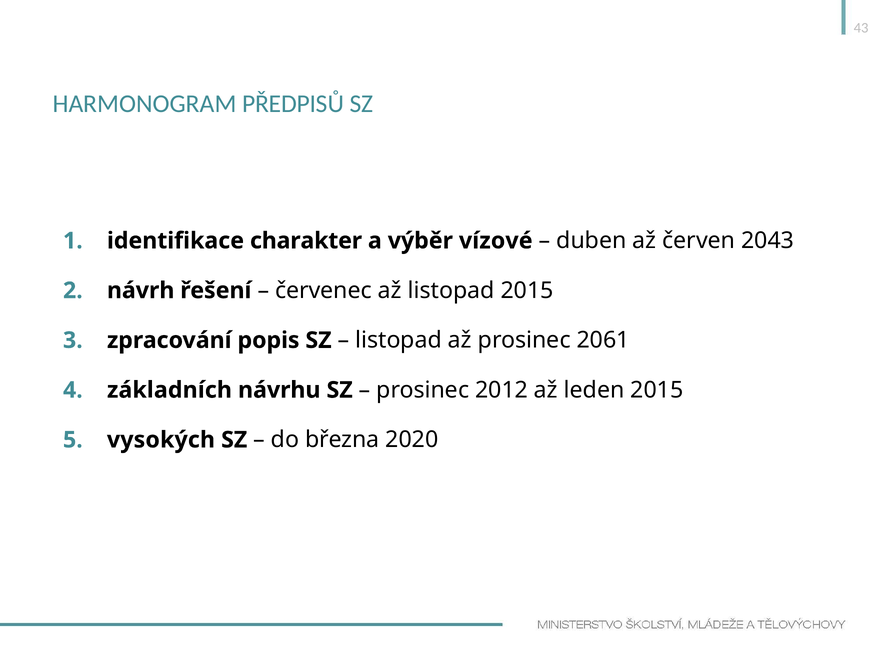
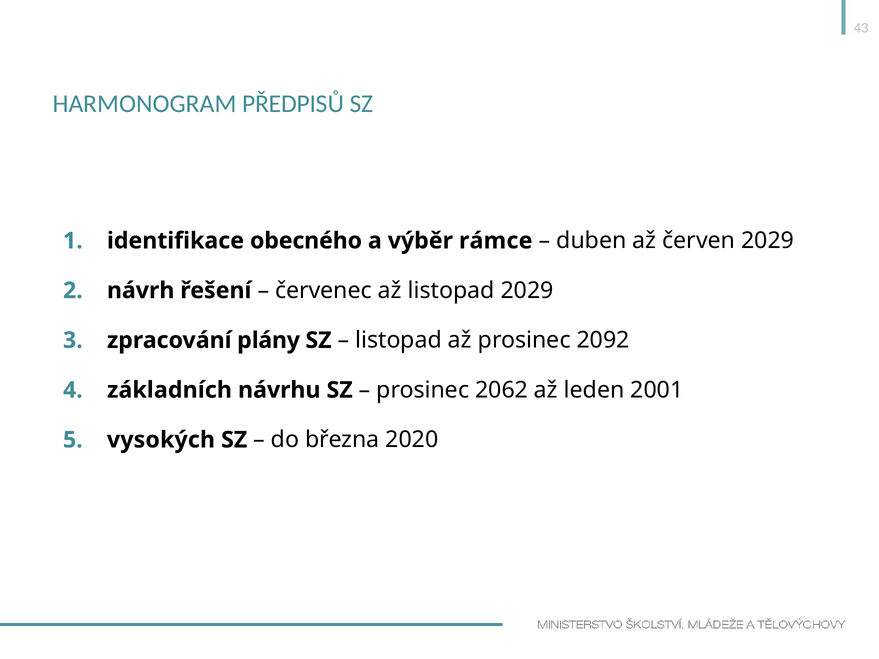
charakter: charakter -> obecného (306, 241)
vízové: vízové -> rámce (496, 241)
červen 2043: 2043 -> 2029 (768, 241)
listopad 2015: 2015 -> 2029 (527, 291)
popis: popis -> plány (269, 340)
2061: 2061 -> 2092 (603, 340)
2012: 2012 -> 2062 (502, 390)
leden 2015: 2015 -> 2001 (657, 390)
